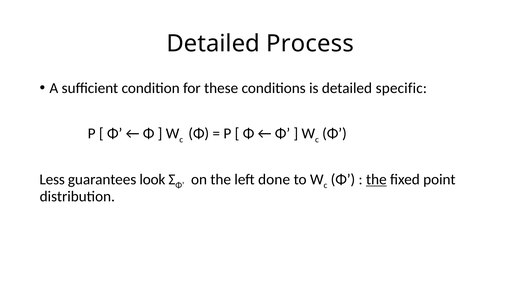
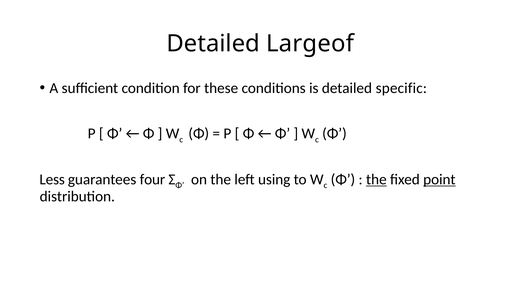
Process: Process -> Largeof (310, 44)
look: look -> four (152, 180)
done: done -> using (274, 180)
point underline: none -> present (439, 180)
